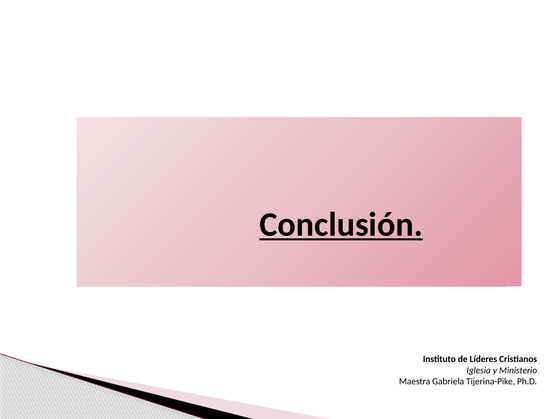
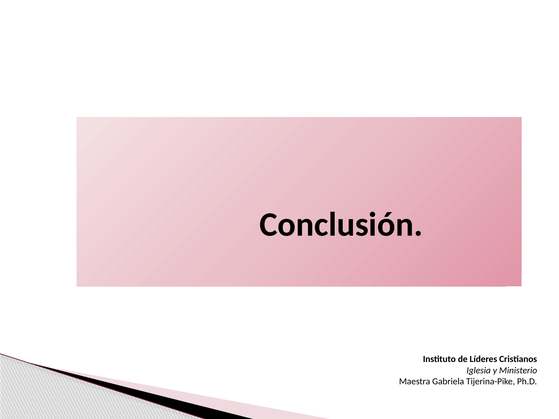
Conclusión underline: present -> none (341, 225)
